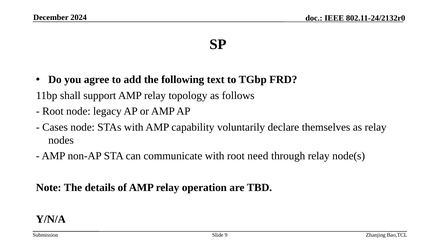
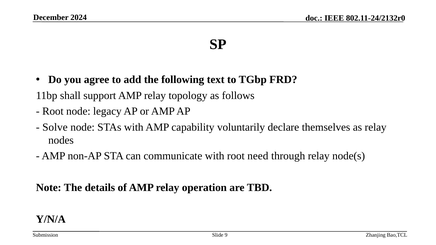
Cases: Cases -> Solve (55, 127)
